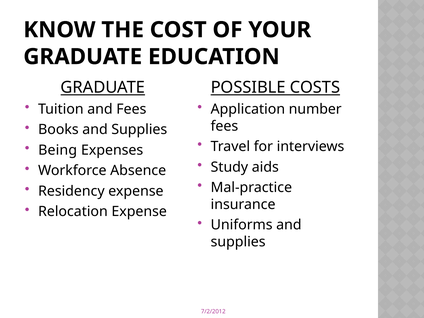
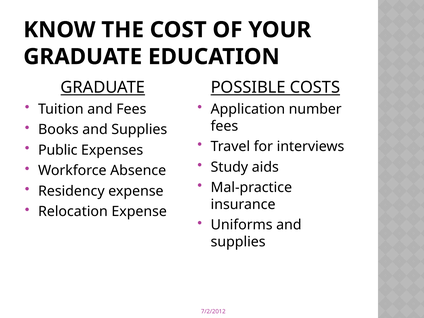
Being: Being -> Public (58, 150)
